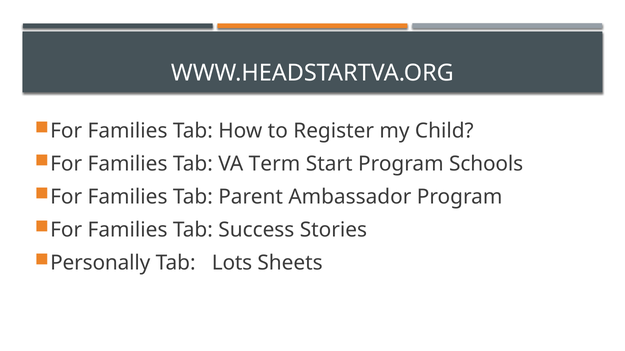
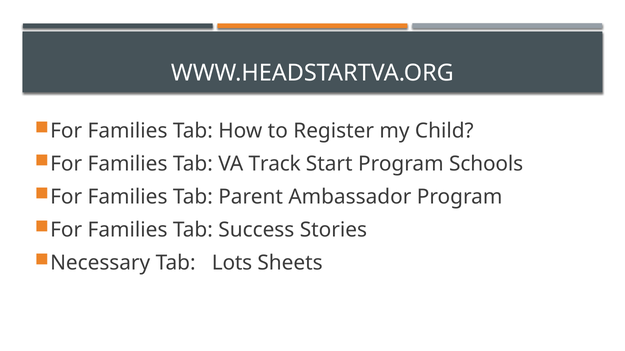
Term: Term -> Track (275, 164)
Personally: Personally -> Necessary (100, 264)
